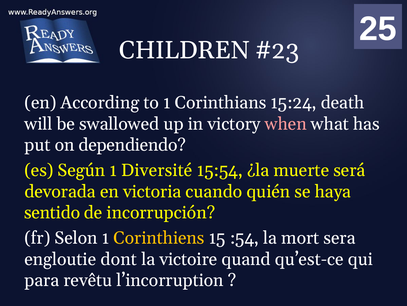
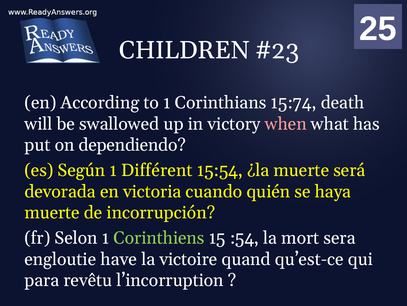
15:24: 15:24 -> 15:74 (294, 103)
Diversité: Diversité -> Différent (157, 170)
sentido: sentido -> muerte (52, 212)
Corinthiens colour: yellow -> light green (159, 238)
dont: dont -> have (119, 259)
